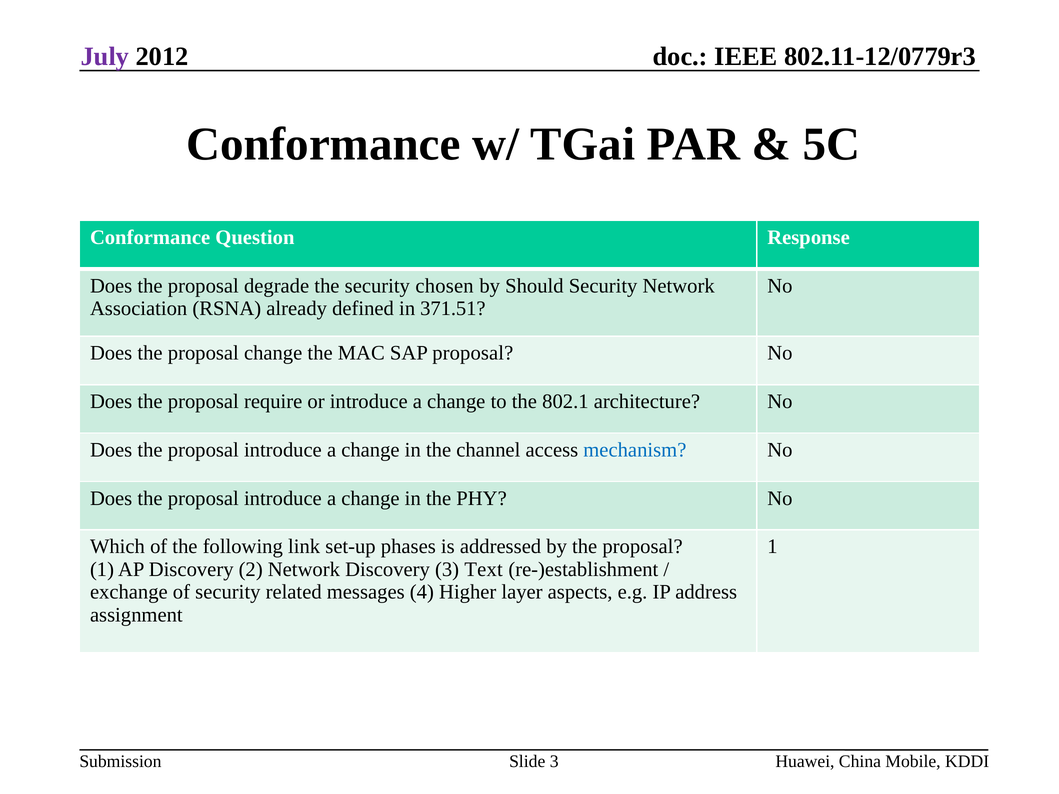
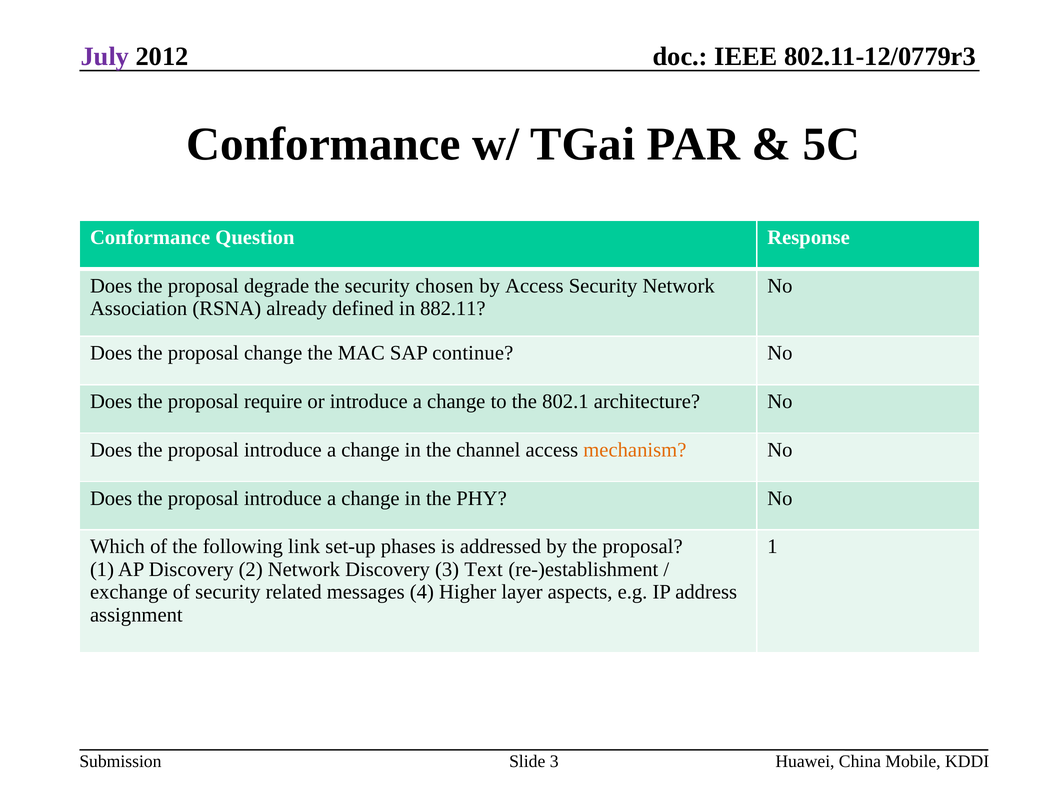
by Should: Should -> Access (534, 286)
371.51: 371.51 -> 882.11 (453, 309)
SAP proposal: proposal -> continue (473, 353)
mechanism colour: blue -> orange (635, 450)
